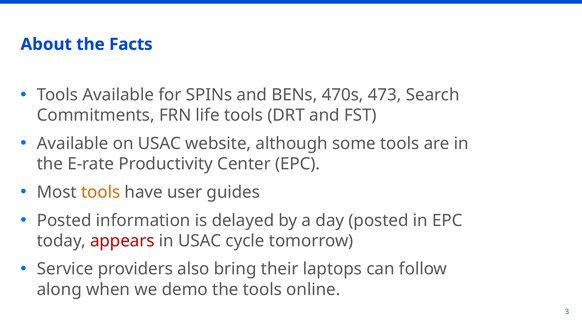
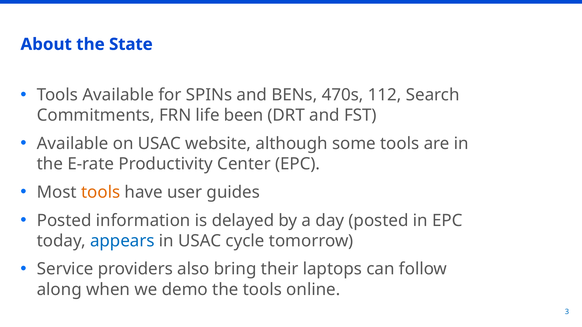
Facts: Facts -> State (131, 44)
473: 473 -> 112 (385, 95)
life tools: tools -> been (244, 116)
appears colour: red -> blue (122, 241)
